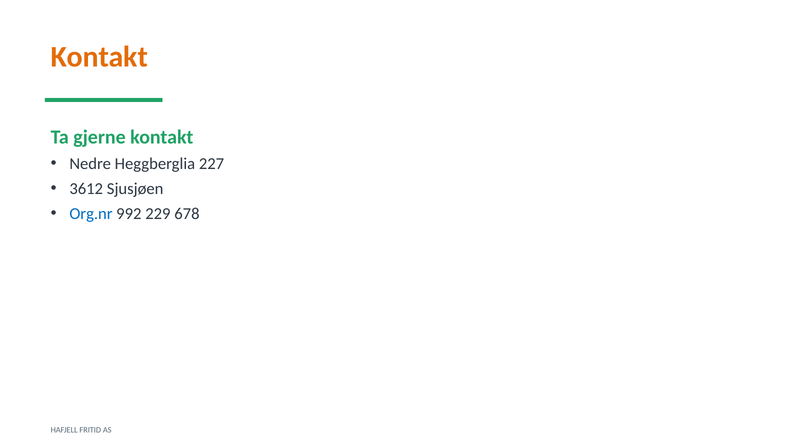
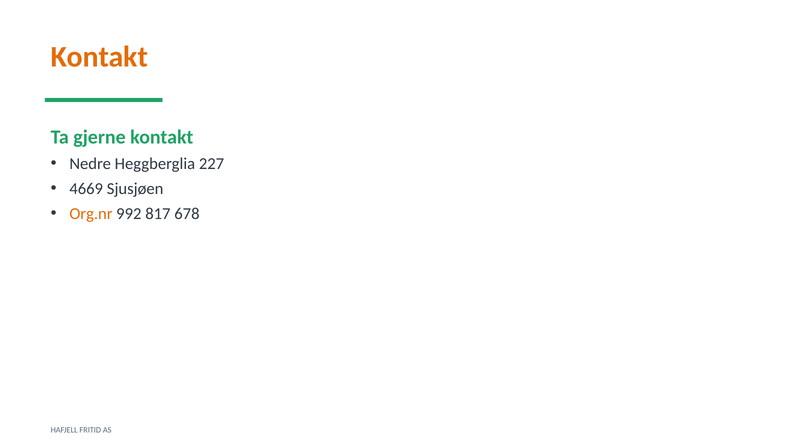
3612: 3612 -> 4669 (86, 189)
Org.nr colour: blue -> orange (91, 214)
229: 229 -> 817 (158, 214)
